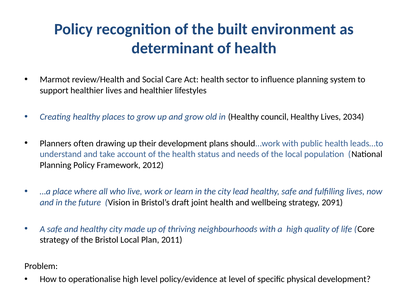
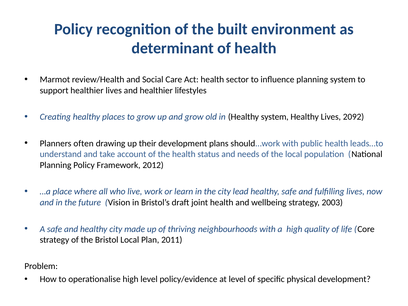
Healthy council: council -> system (275, 117)
2034: 2034 -> 2092 (353, 117)
2091: 2091 -> 2003 (332, 203)
